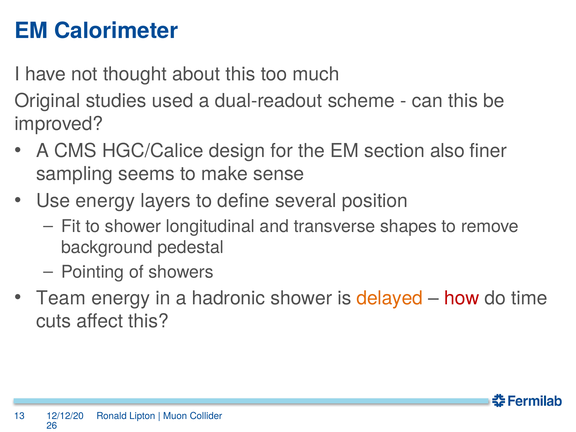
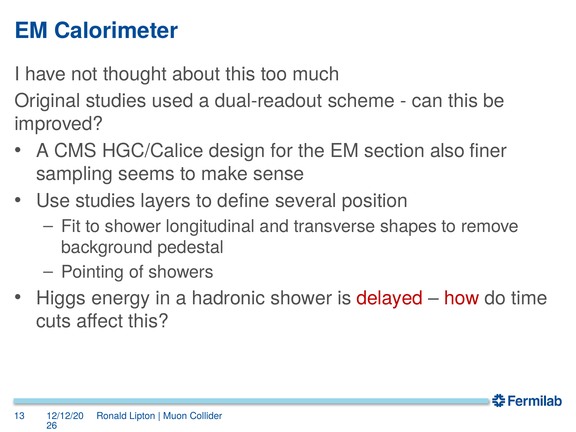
Use energy: energy -> studies (105, 201)
Team: Team -> Higgs (61, 298)
delayed colour: orange -> red (390, 298)
